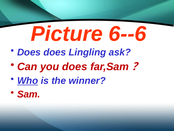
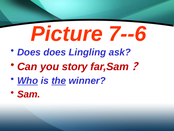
6--6: 6--6 -> 7--6 (127, 34)
you does: does -> story (75, 66)
the underline: none -> present (59, 80)
